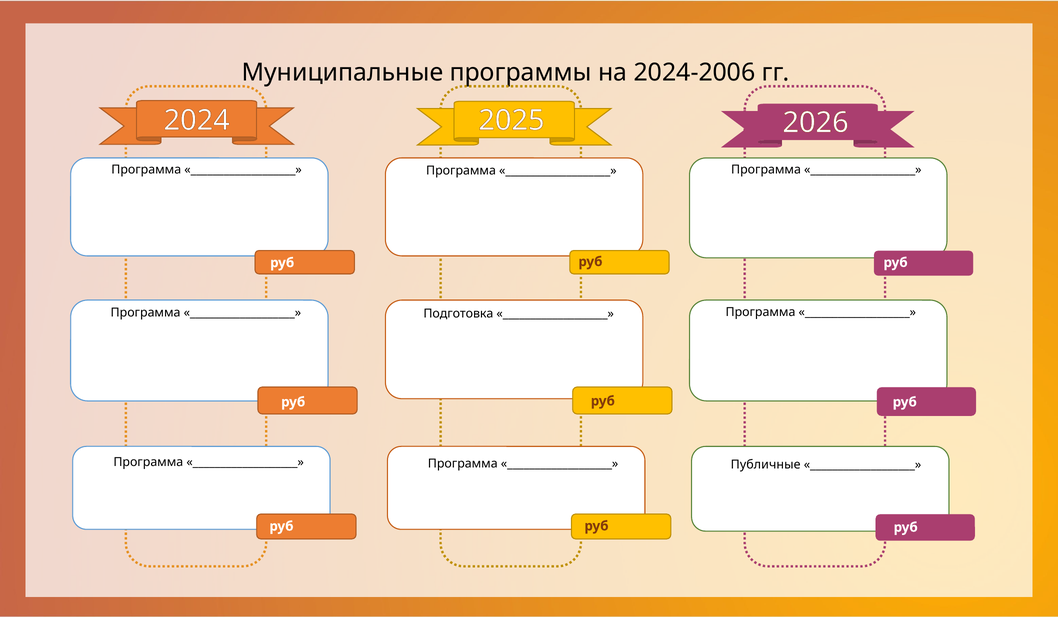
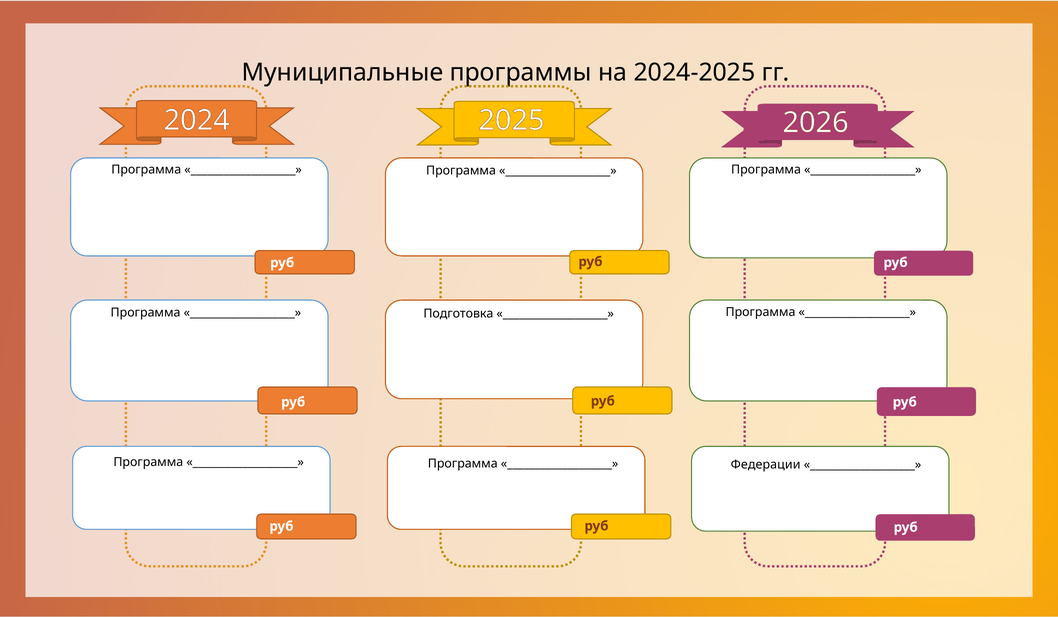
2024-2006: 2024-2006 -> 2024-2025 (695, 73)
Публичные: Публичные -> Федерации (766, 465)
